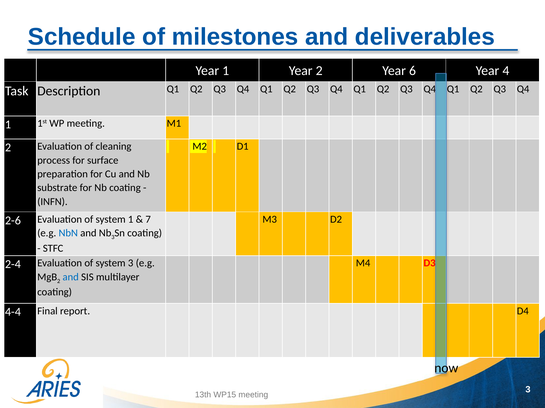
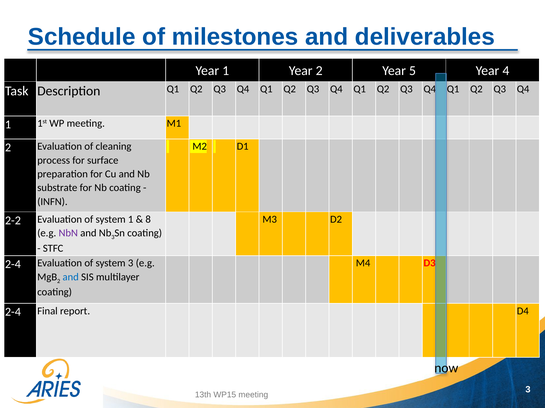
6: 6 -> 5 (413, 71)
2-6: 2-6 -> 2-2 (13, 221)
7: 7 -> 8 (148, 220)
NbN colour: blue -> purple (68, 234)
4-4: 4-4 -> 2-4 (13, 313)
